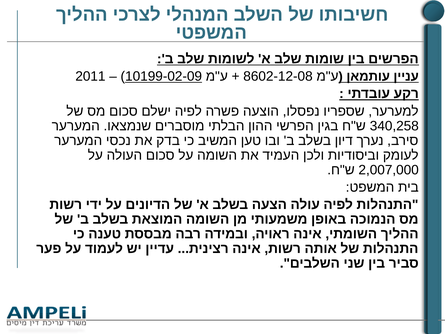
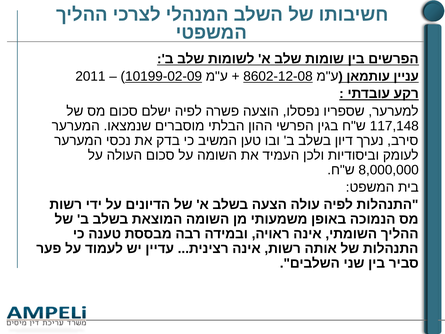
8602-12-08 underline: none -> present (278, 76)
340,258: 340,258 -> 117,148 (394, 126)
2,007,000: 2,007,000 -> 8,000,000 (389, 170)
